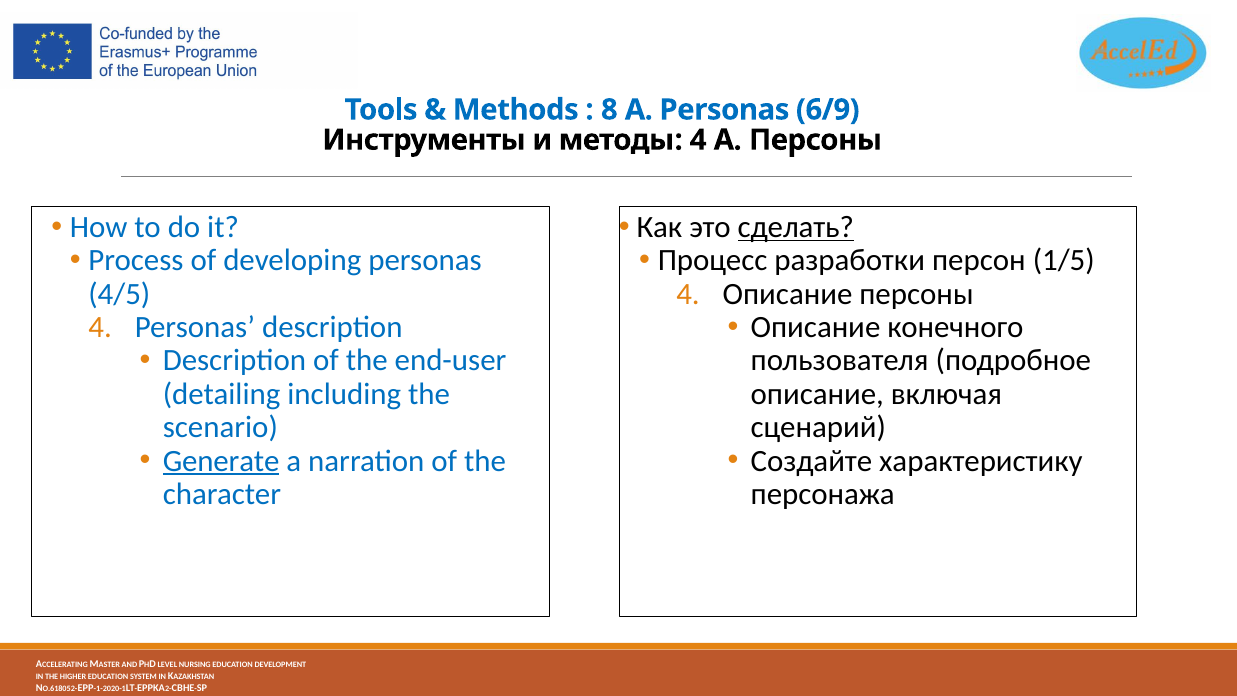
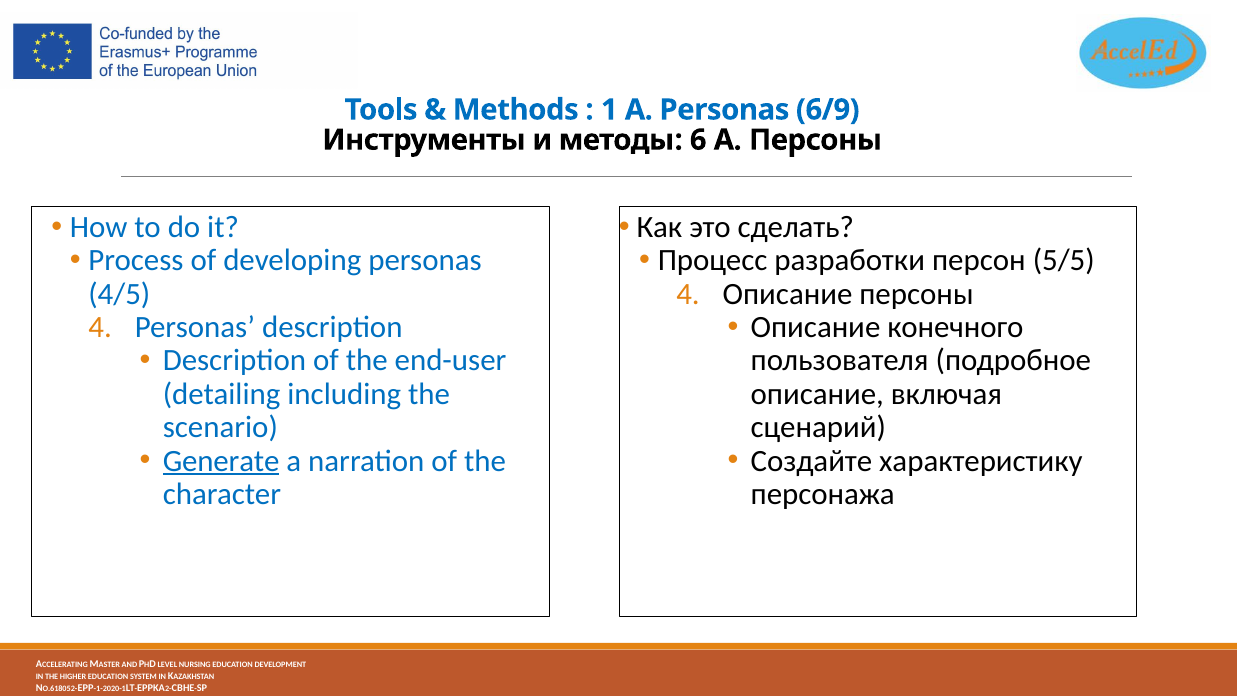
8: 8 -> 1 (609, 110)
методы 4: 4 -> 6 (698, 140)
сделать underline: present -> none (796, 227)
1/5: 1/5 -> 5/5 (1064, 260)
